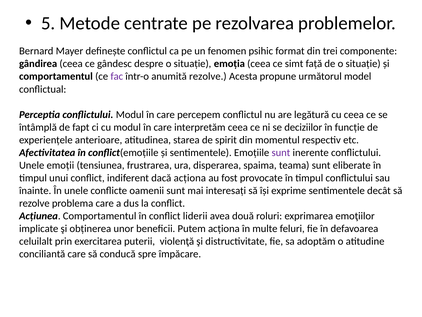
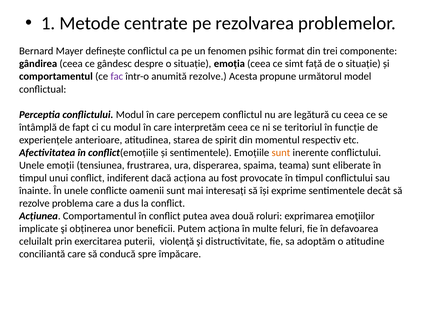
5: 5 -> 1 (48, 23)
deciziilor: deciziilor -> teritoriul (303, 127)
sunt colour: purple -> orange (281, 152)
liderii: liderii -> putea (195, 216)
